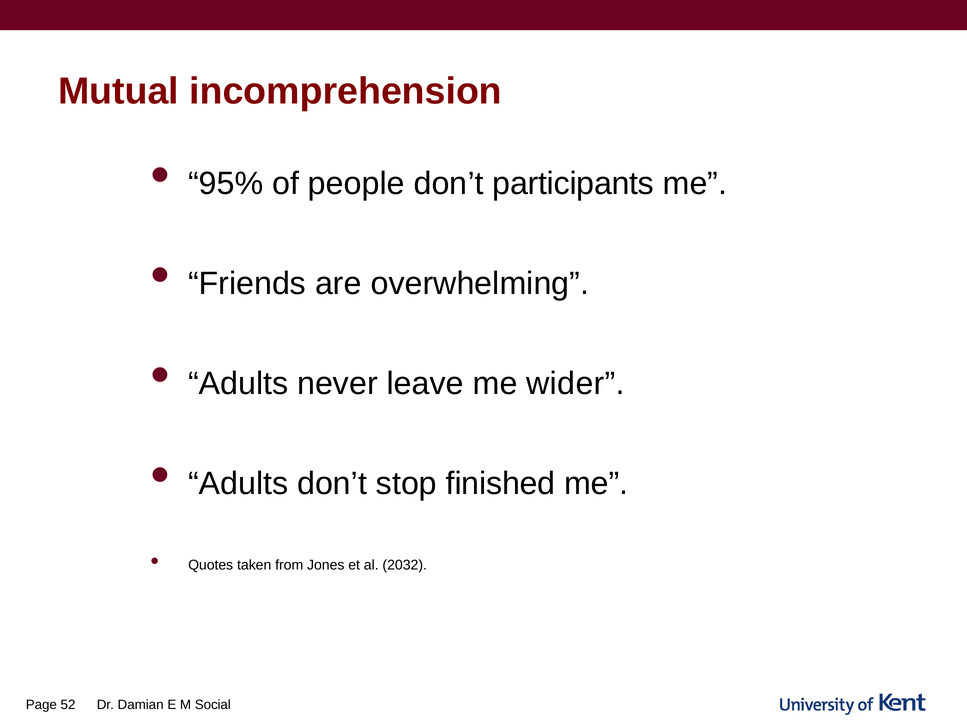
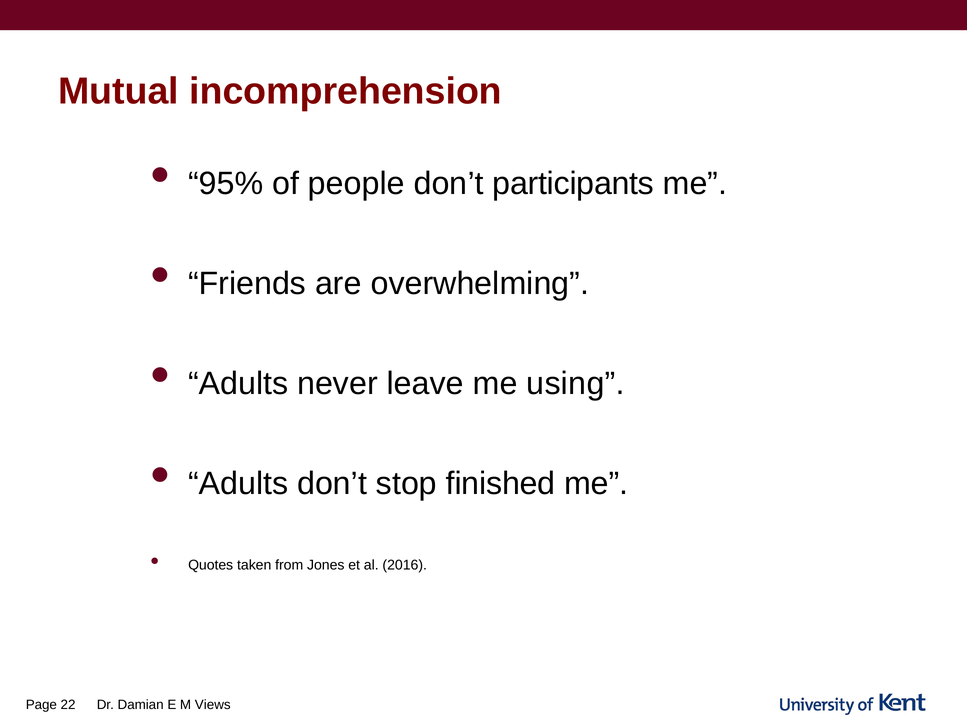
wider: wider -> using (576, 383)
2032: 2032 -> 2016 (405, 564)
Social: Social -> Views (213, 704)
52: 52 -> 22 (68, 704)
